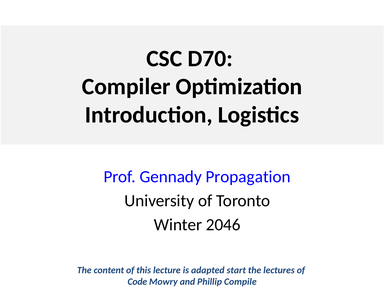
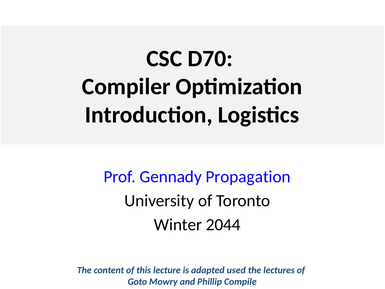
2046: 2046 -> 2044 (223, 225)
start: start -> used (236, 270)
Code: Code -> Goto (137, 281)
